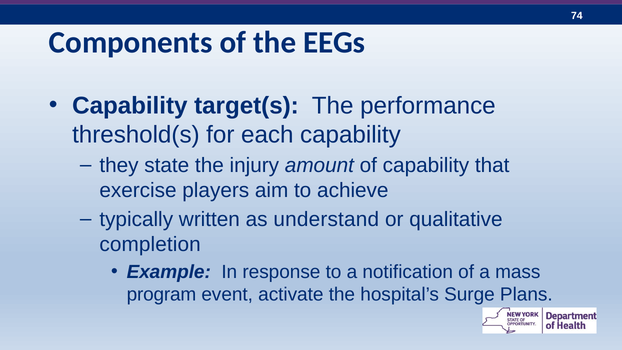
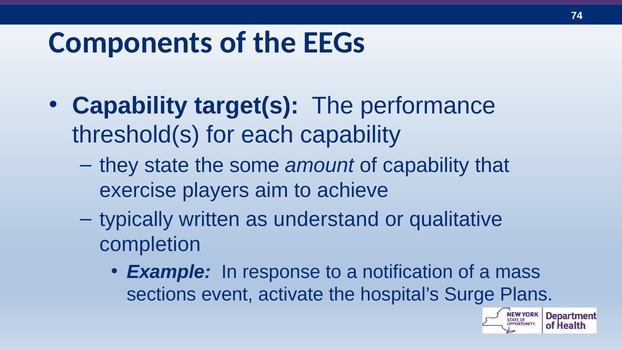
injury: injury -> some (254, 165)
program: program -> sections (161, 295)
